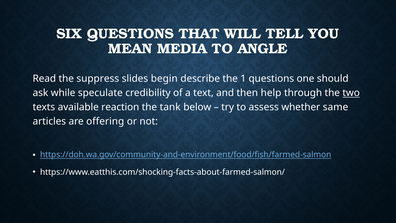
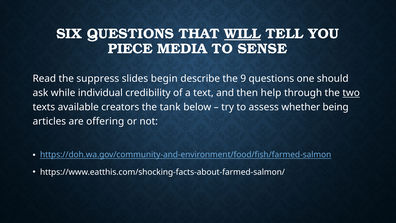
WILL underline: none -> present (243, 34)
MEAN: MEAN -> PIECE (130, 49)
ANGLE: ANGLE -> SENSE (262, 49)
1: 1 -> 9 (243, 79)
speculate: speculate -> individual (100, 93)
reaction: reaction -> creators (120, 107)
same: same -> being (336, 107)
